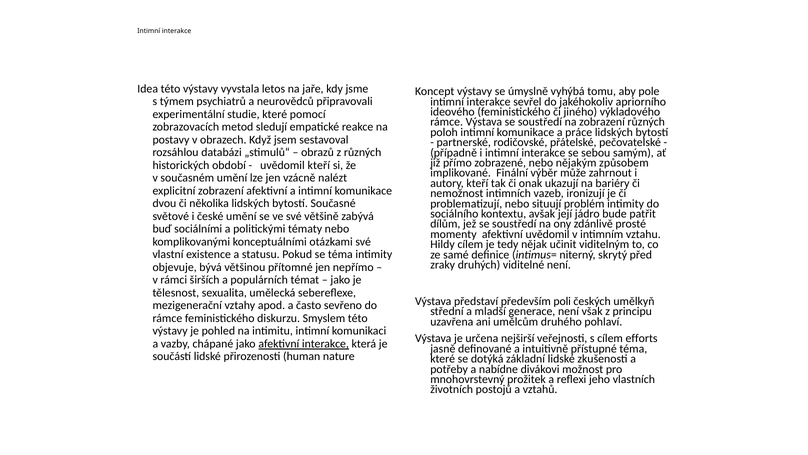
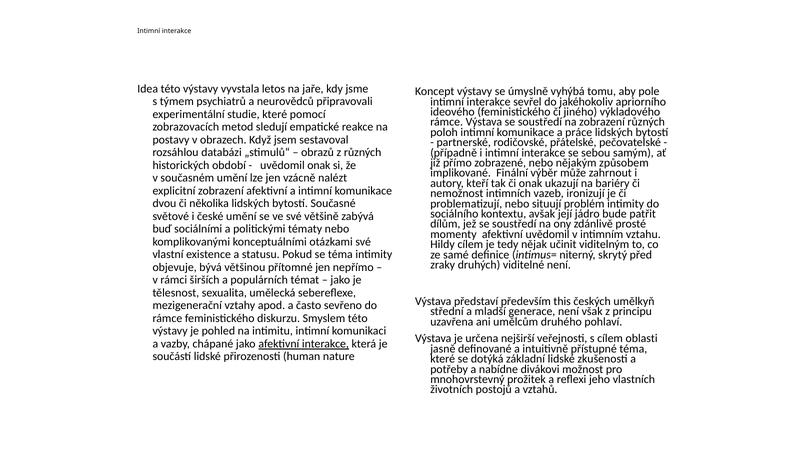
uvědomil kteří: kteří -> onak (319, 165)
poli: poli -> this (562, 301)
efforts: efforts -> oblasti (642, 338)
